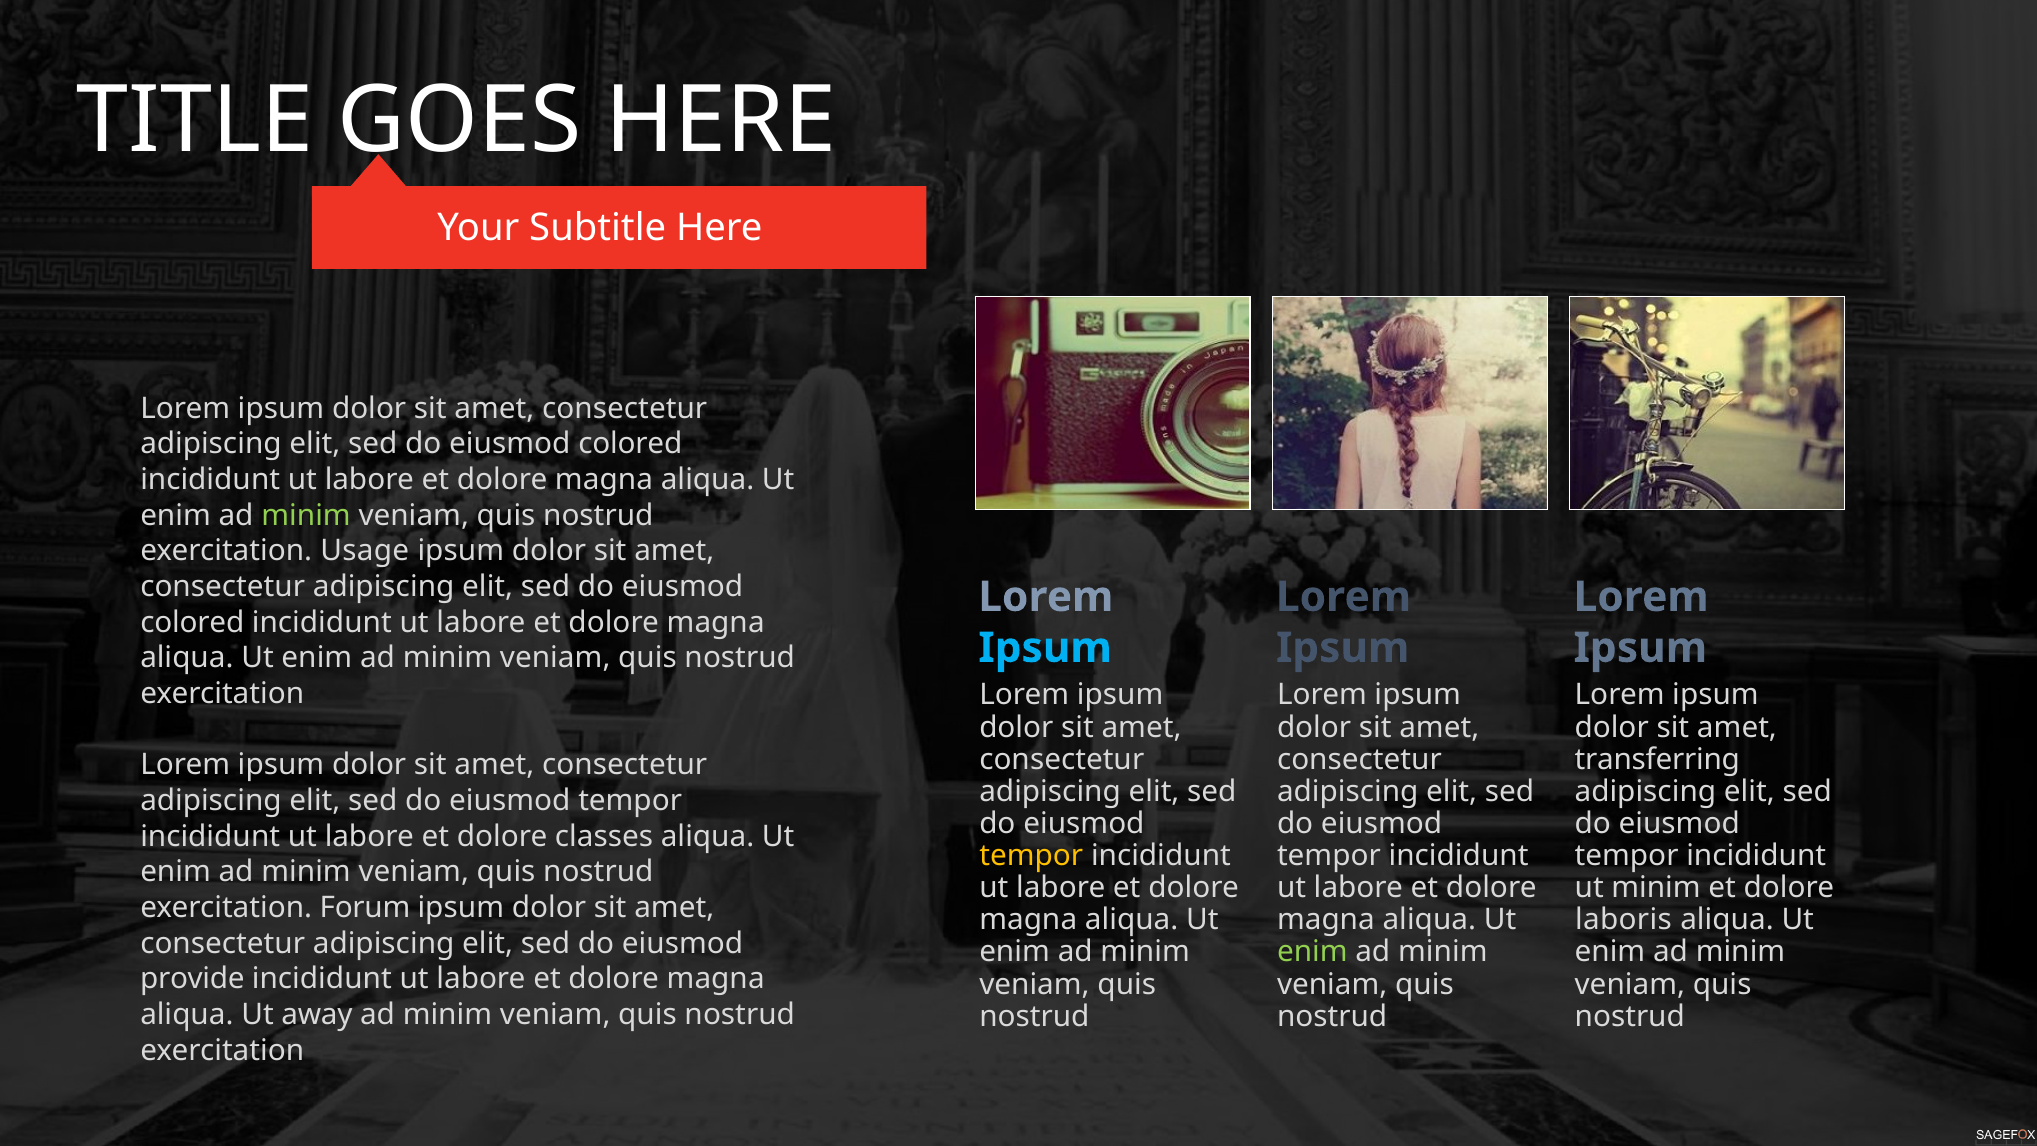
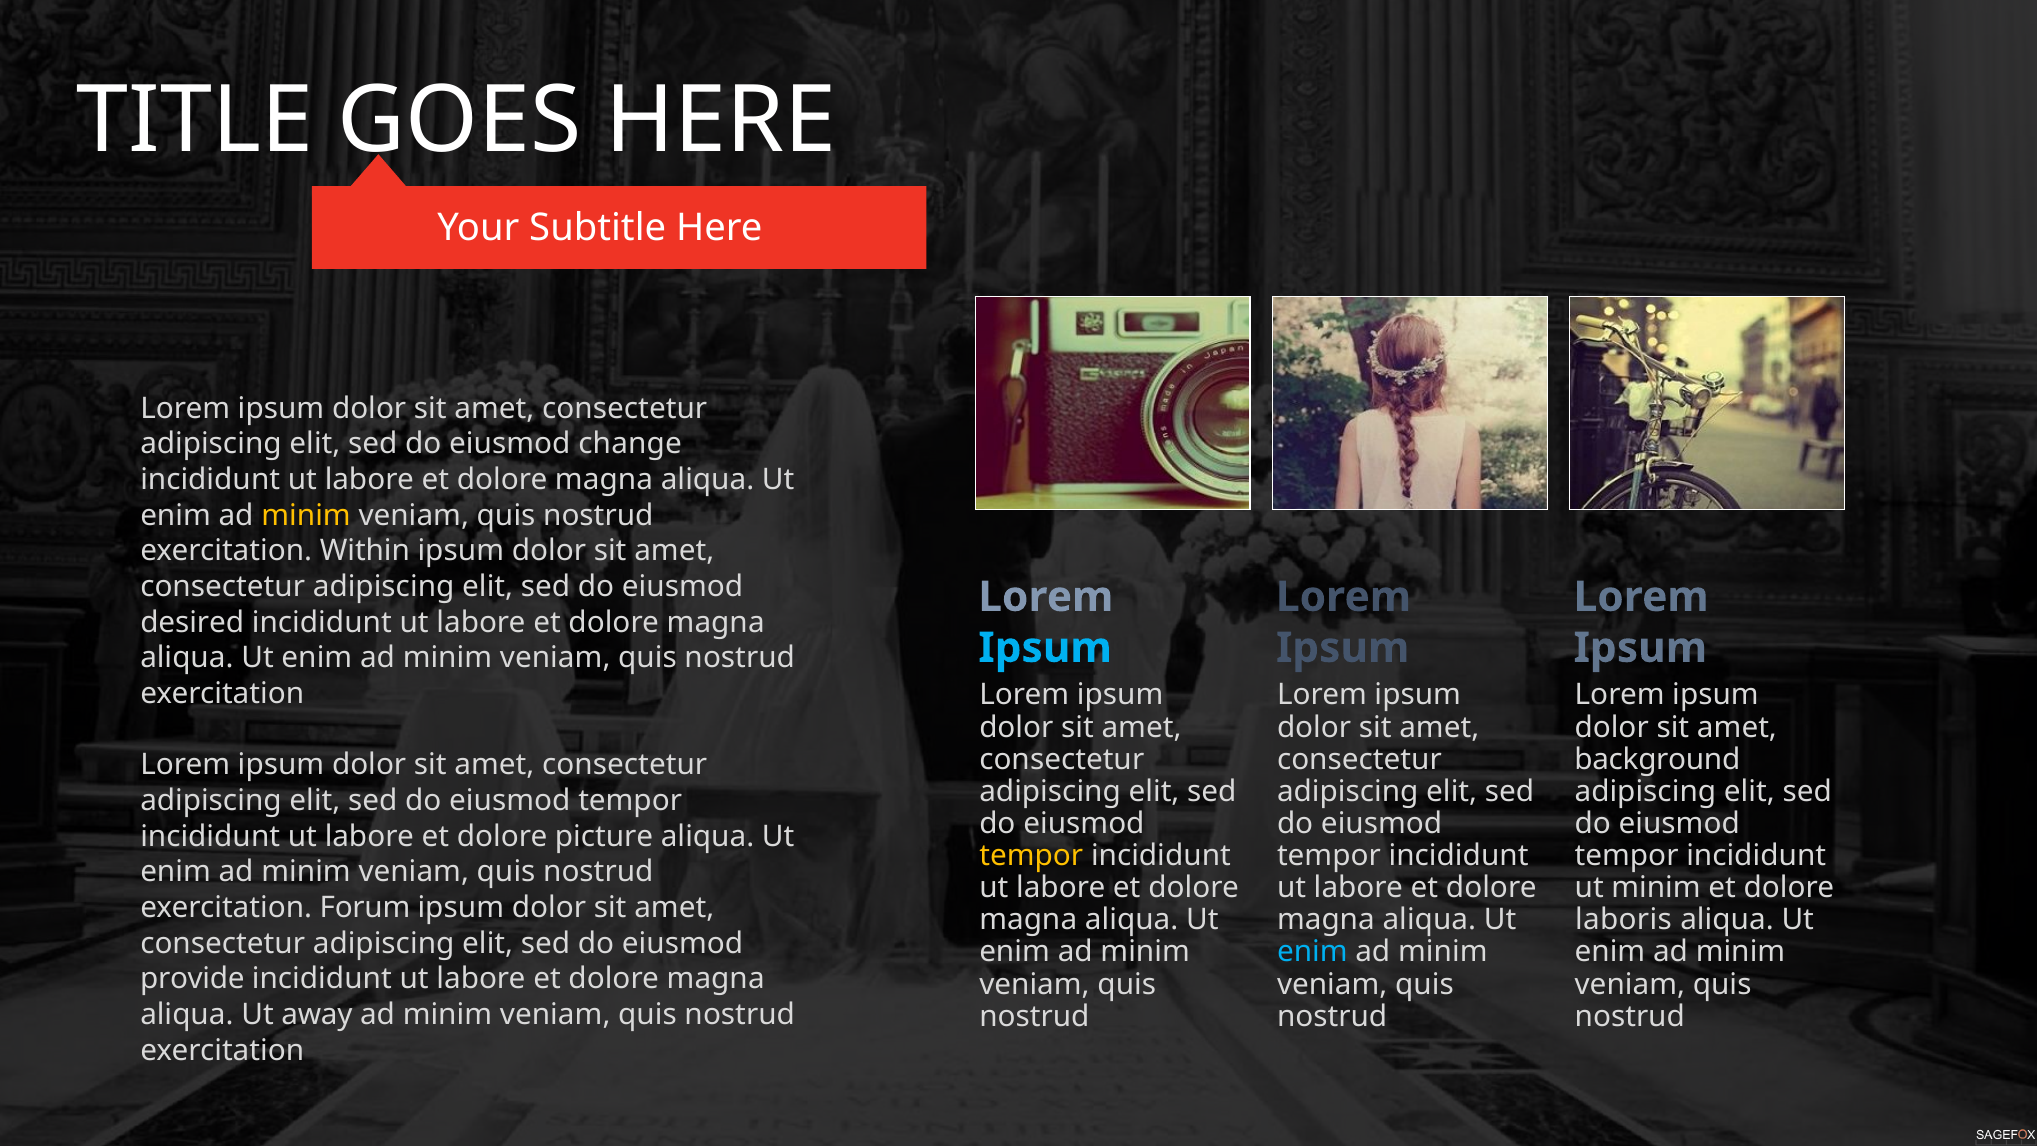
colored: colored -> change (630, 444)
minim colour: light green -> yellow (306, 515)
Usage: Usage -> Within (365, 551)
colored: colored -> desired (192, 622)
transferring: transferring -> background (1657, 759)
classes: classes -> picture (604, 836)
enim colour: light green -> light blue (1312, 952)
